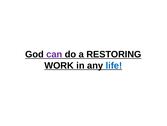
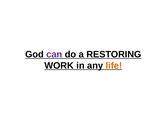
life colour: blue -> orange (114, 65)
